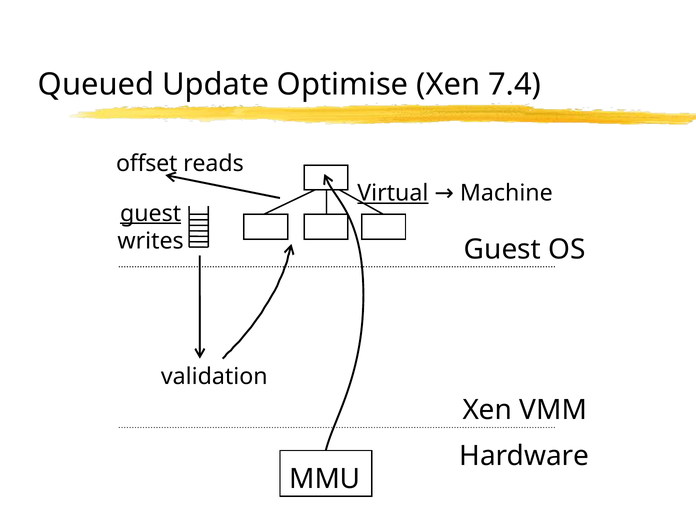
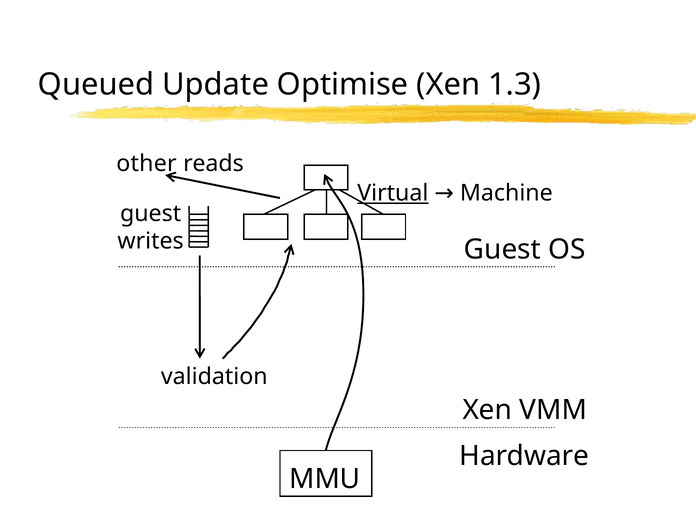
7.4: 7.4 -> 1.3 (515, 84)
offset: offset -> other (146, 163)
guest underline: present -> none (151, 213)
